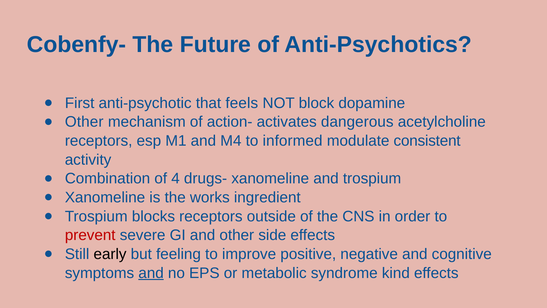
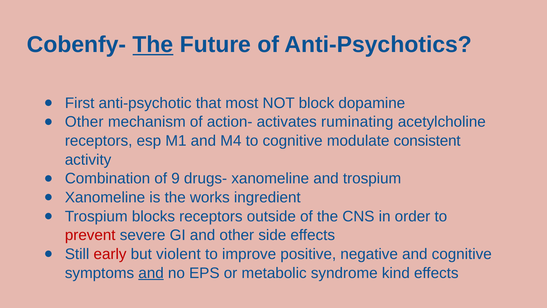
The underline: none -> present (153, 45)
feels: feels -> most (242, 103)
dangerous: dangerous -> ruminating (357, 122)
to informed: informed -> cognitive (293, 141)
4: 4 -> 9 (176, 178)
early colour: black -> red (110, 254)
feeling: feeling -> violent (178, 254)
